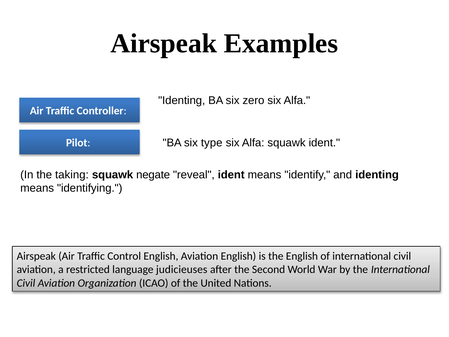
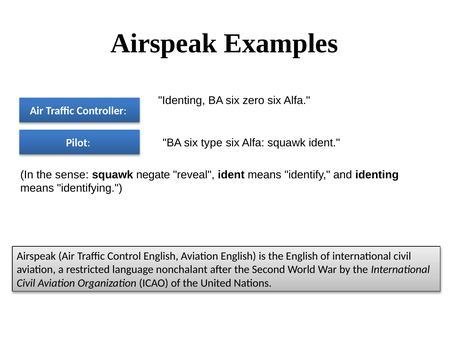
taking: taking -> sense (72, 175)
judicieuses: judicieuses -> nonchalant (182, 269)
